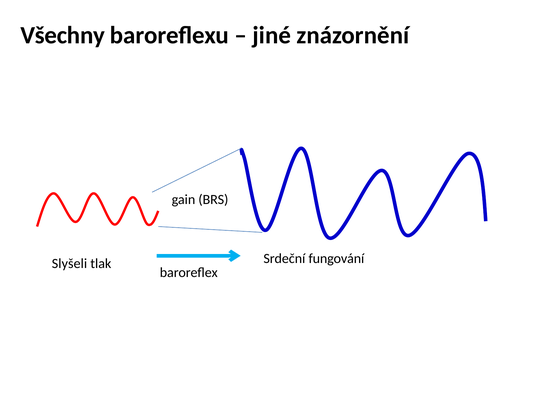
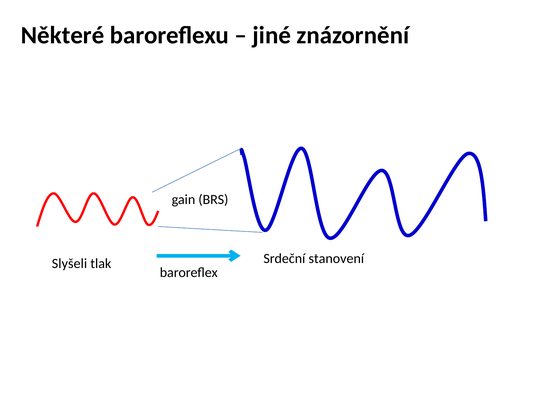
Všechny: Všechny -> Některé (63, 35)
fungování: fungování -> stanovení (336, 259)
